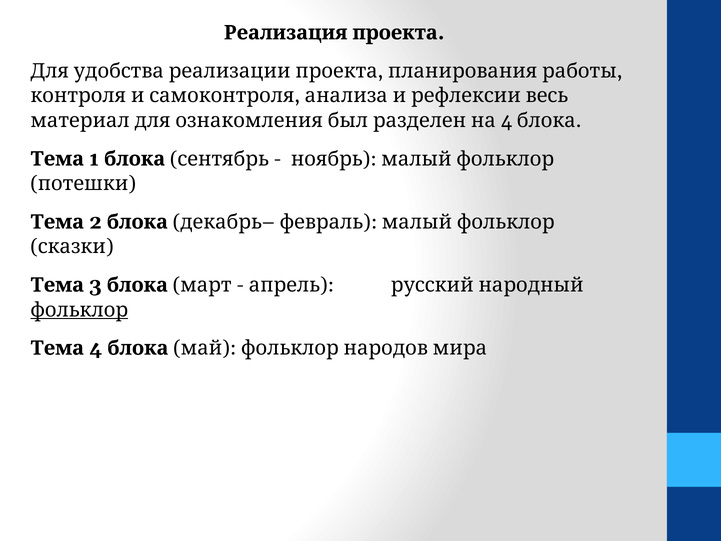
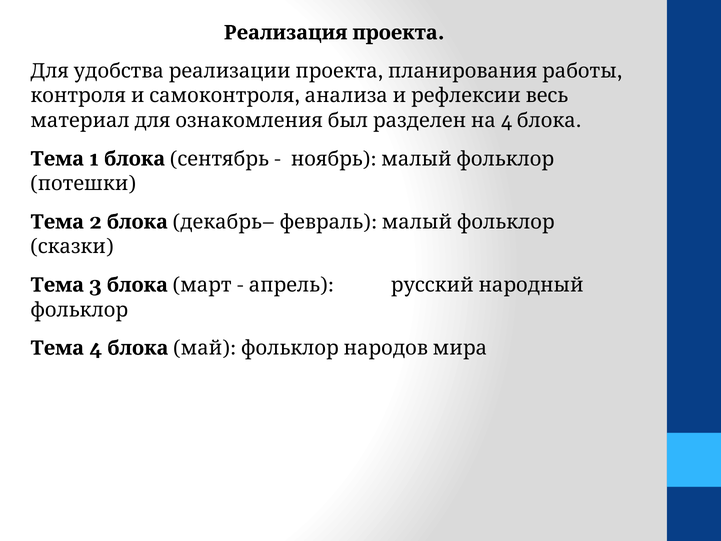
фольклор underline: present -> none (79, 310)
